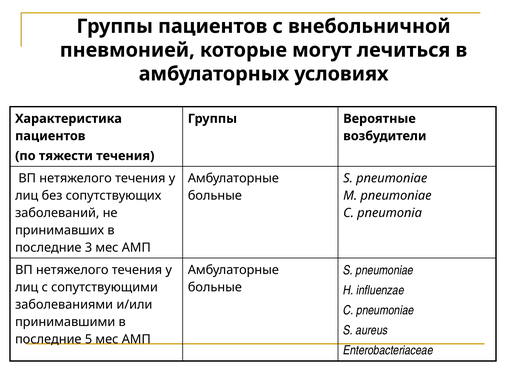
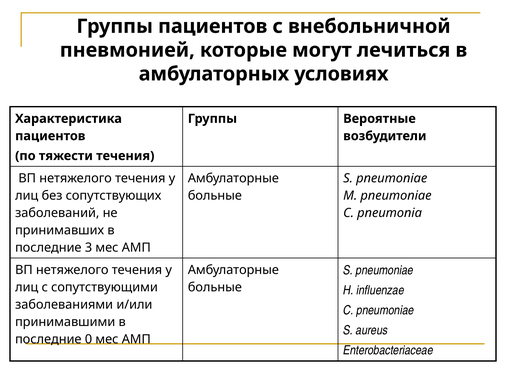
5: 5 -> 0 (88, 340)
